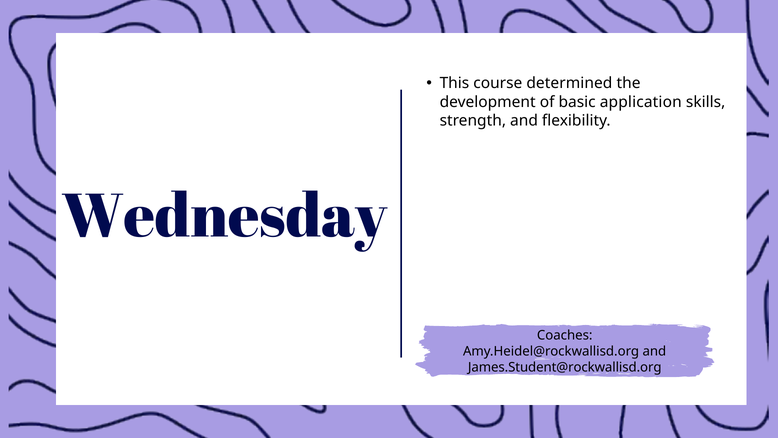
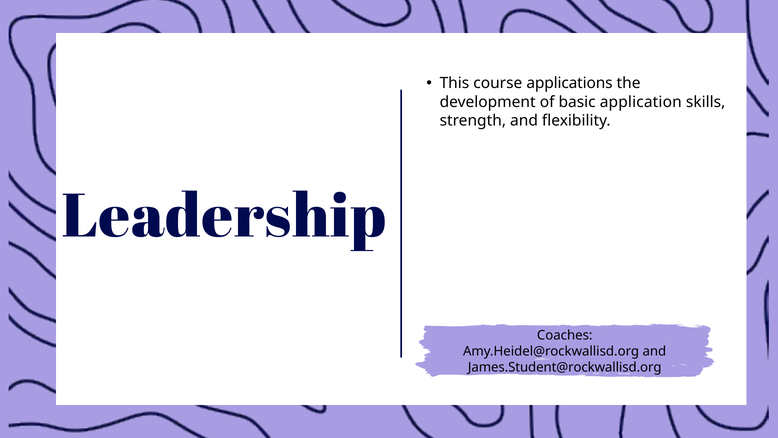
determined: determined -> applications (570, 83)
Wednesday: Wednesday -> Leadership (224, 216)
